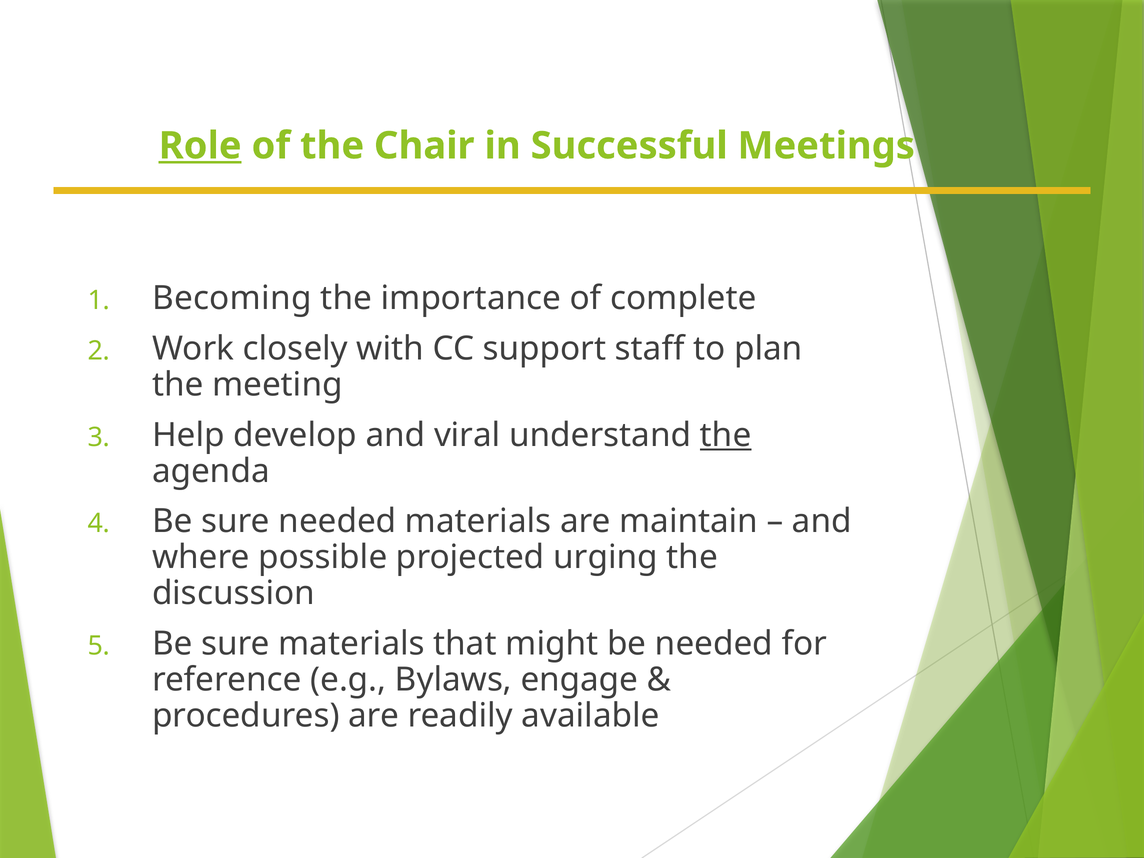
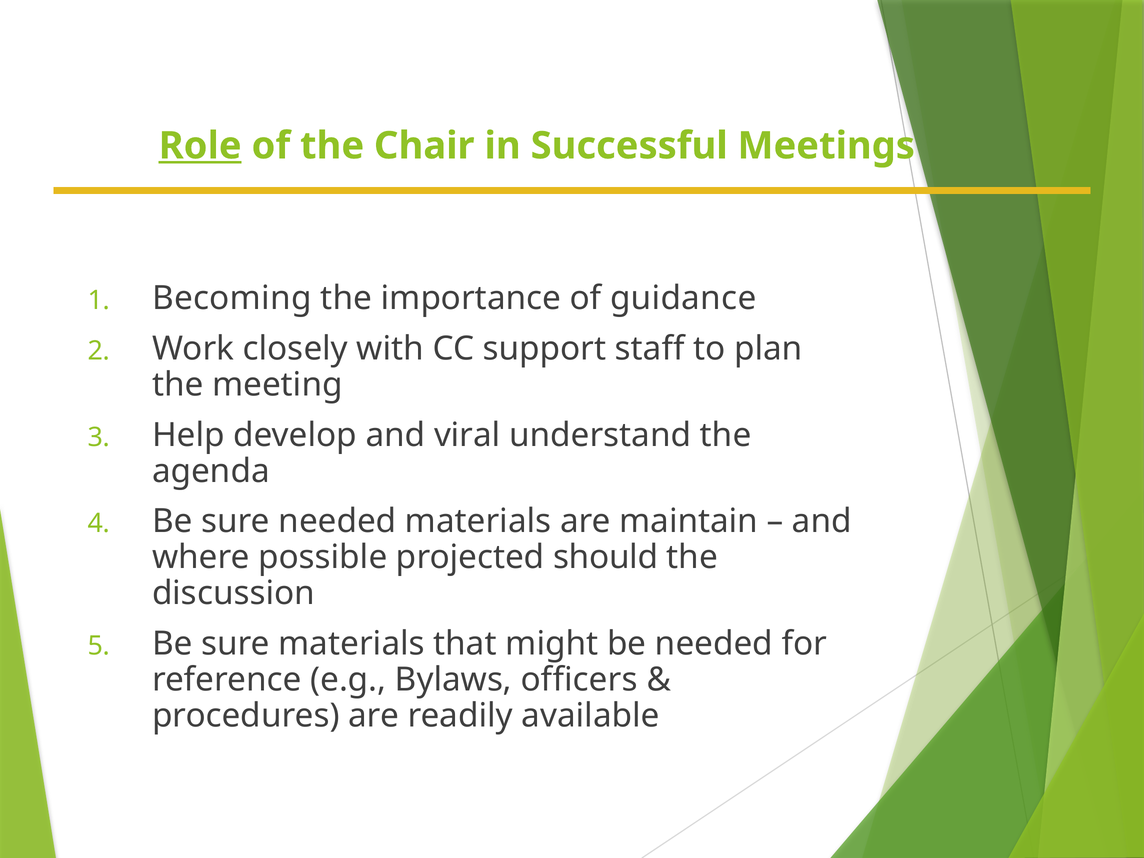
complete: complete -> guidance (683, 298)
the underline: present -> none (726, 435)
urging: urging -> should (606, 557)
engage: engage -> officers (579, 680)
